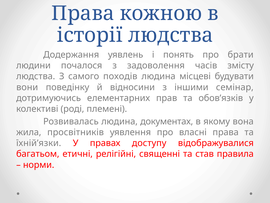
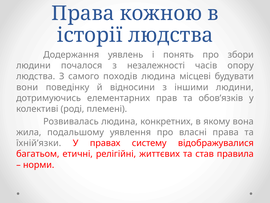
брати: брати -> збори (241, 55)
задоволення: задоволення -> незалежності (156, 65)
змісту: змісту -> опору (241, 65)
іншими семінар: семінар -> людини (235, 87)
документах: документах -> конкретних (167, 121)
просвітників: просвітників -> подальшому (76, 132)
доступу: доступу -> систему (149, 143)
священні: священні -> життєвих (160, 154)
